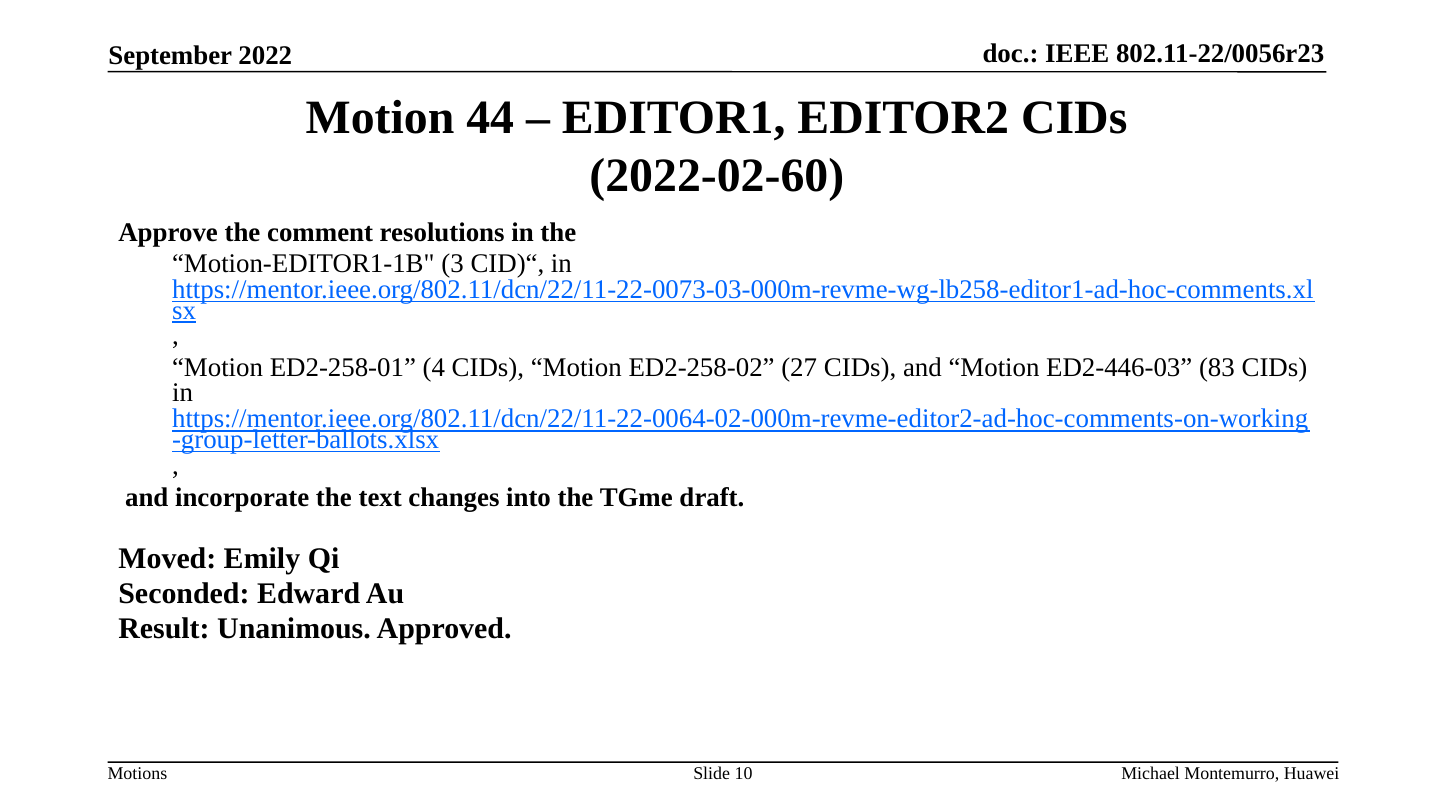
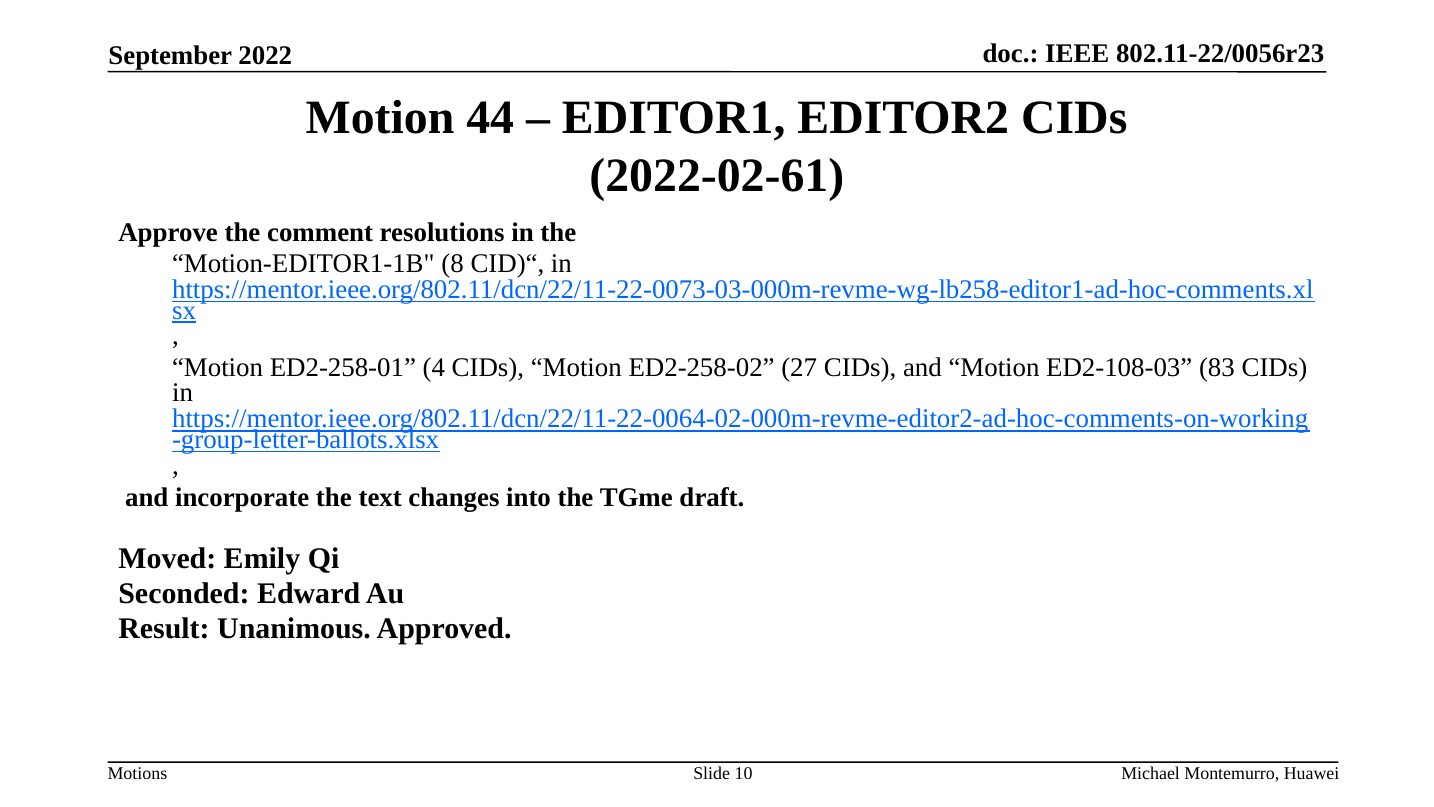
2022-02-60: 2022-02-60 -> 2022-02-61 (717, 175)
3: 3 -> 8 (453, 264)
ED2-446-03: ED2-446-03 -> ED2-108-03 (1119, 367)
